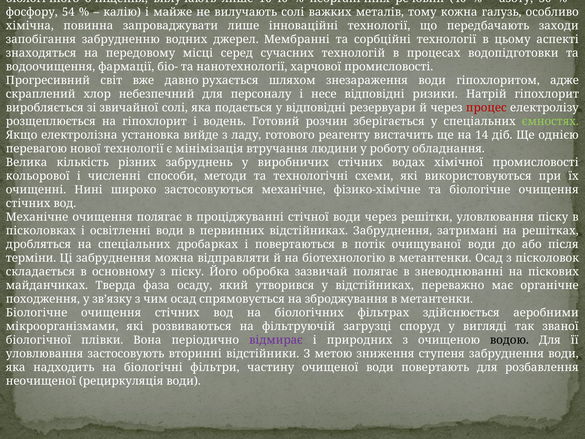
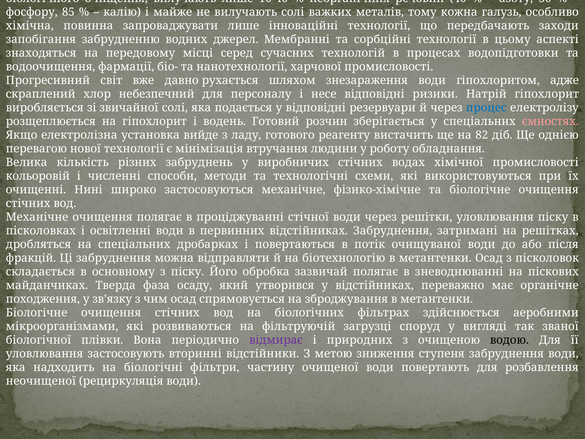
54: 54 -> 85 (68, 12)
процес colour: red -> blue (486, 108)
ємностях colour: light green -> pink (550, 121)
14: 14 -> 82 (482, 135)
кольорової: кольорової -> кольоровій (38, 176)
терміни: терміни -> фракцій (31, 258)
